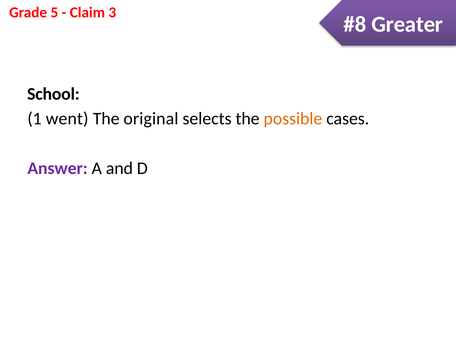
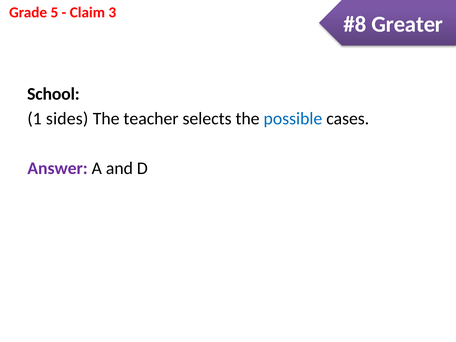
went: went -> sides (67, 119)
original: original -> teacher (151, 119)
possible colour: orange -> blue (293, 119)
